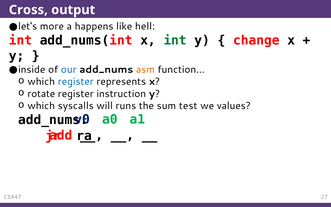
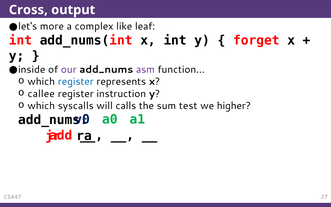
happens: happens -> complex (94, 26)
hell: hell -> leaf (145, 26)
int colour: green -> black (175, 40)
change: change -> forget (256, 40)
our colour: blue -> purple (69, 69)
asm colour: orange -> purple (145, 69)
rotate: rotate -> callee (41, 94)
runs: runs -> calls (126, 106)
values: values -> higher (234, 106)
